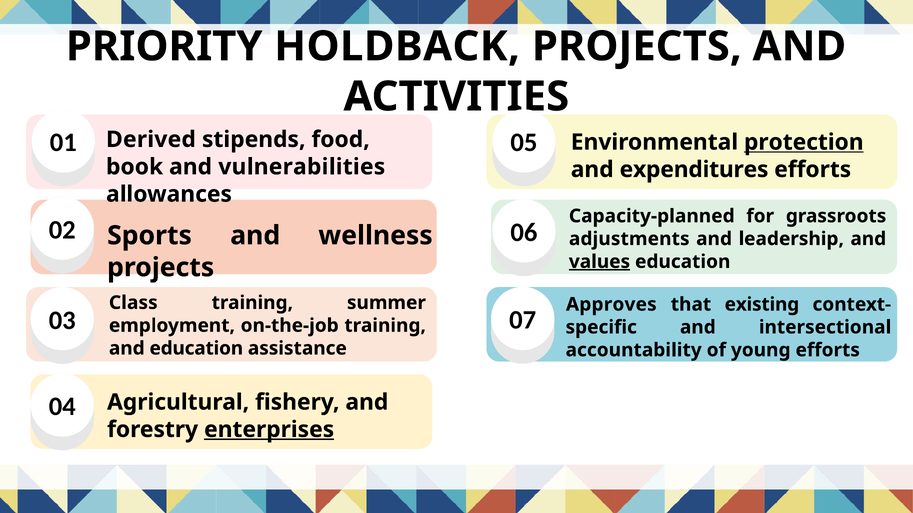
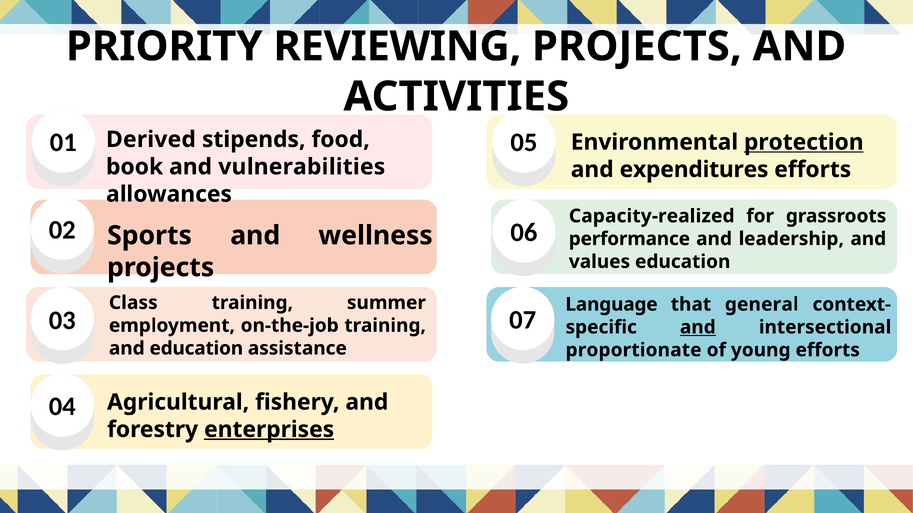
HOLDBACK: HOLDBACK -> REVIEWING (397, 47)
Capacity-planned: Capacity-planned -> Capacity-realized (652, 216)
adjustments: adjustments -> performance (629, 239)
values underline: present -> none (599, 262)
Approves: Approves -> Language (612, 305)
existing: existing -> general (762, 305)
and underline: none -> present (698, 328)
accountability: accountability -> proportionate (634, 350)
